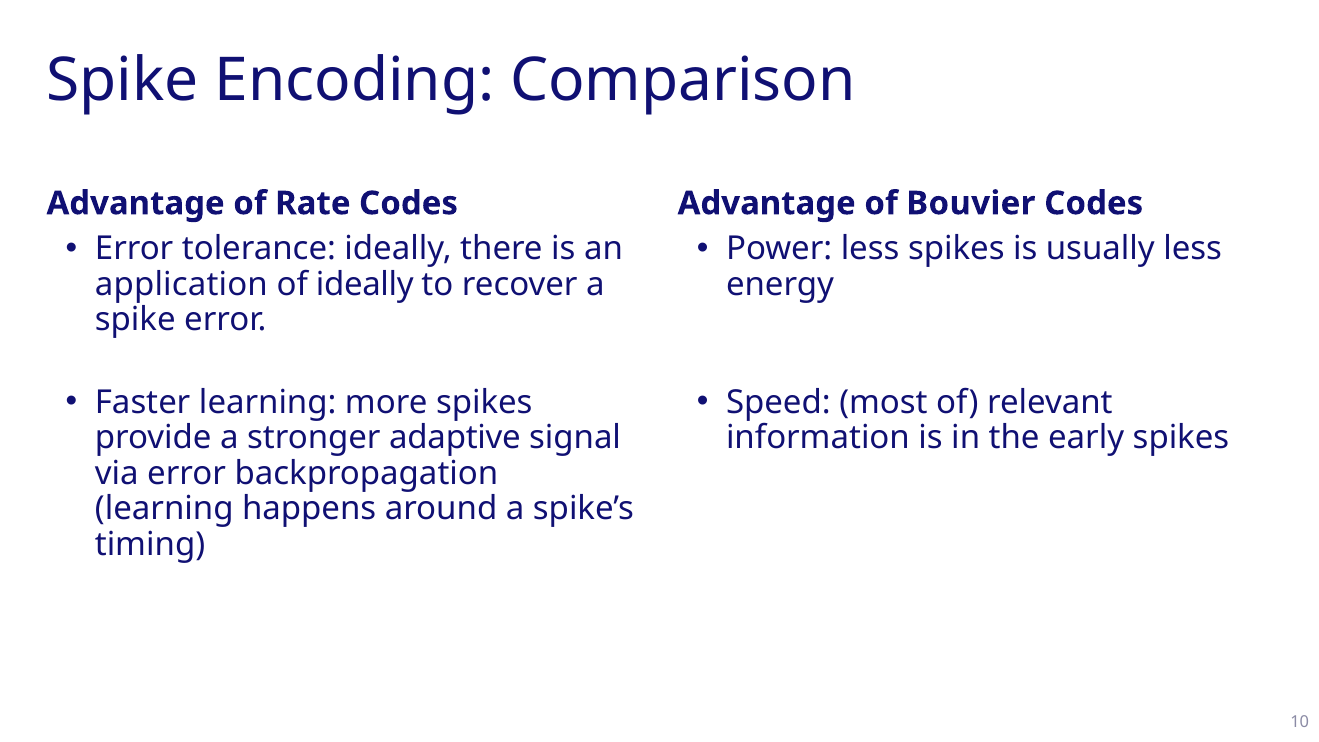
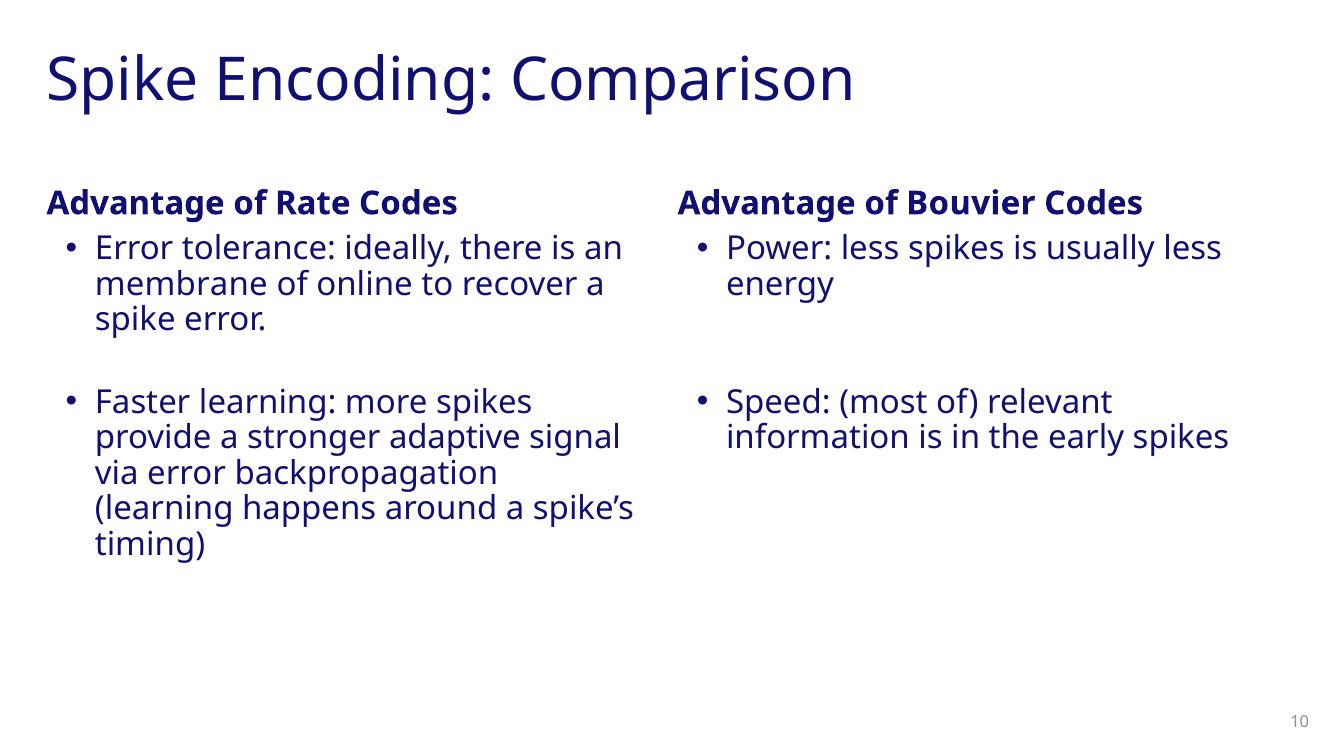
application: application -> membrane (181, 284)
of ideally: ideally -> online (365, 284)
